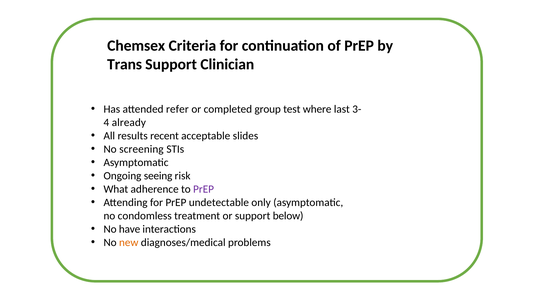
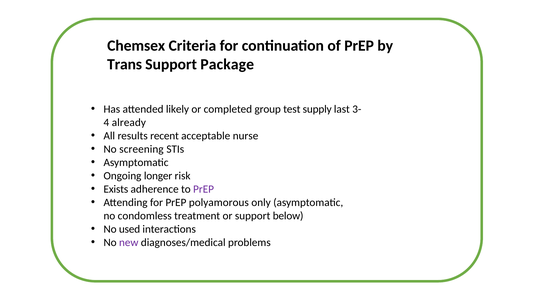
Clinician: Clinician -> Package (227, 64)
refer: refer -> likely (177, 109)
where: where -> supply (317, 109)
slides: slides -> nurse (246, 136)
seeing: seeing -> longer (158, 176)
What: What -> Exists (116, 189)
undetectable: undetectable -> polyamorous (219, 203)
have: have -> used (130, 229)
new colour: orange -> purple (129, 243)
